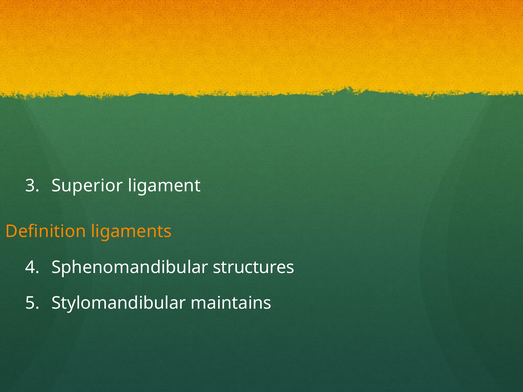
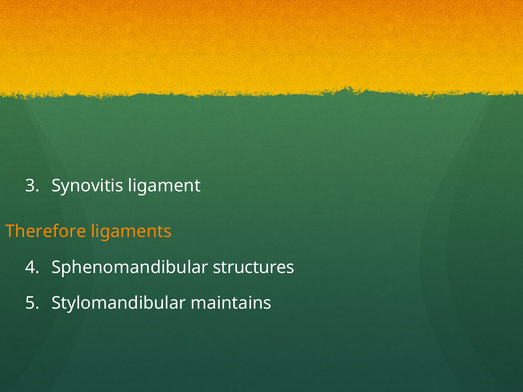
Superior: Superior -> Synovitis (87, 186)
Definition: Definition -> Therefore (46, 232)
